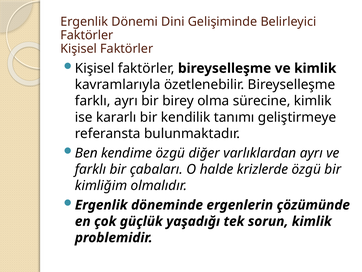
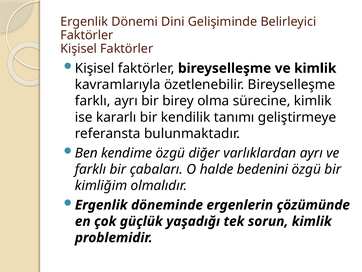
krizlerde: krizlerde -> bedenini (263, 169)
